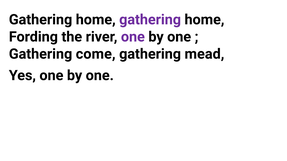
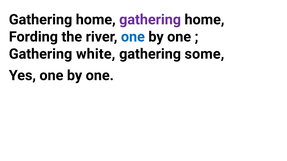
one colour: purple -> blue (133, 37)
come: come -> white (96, 54)
mead: mead -> some (204, 54)
